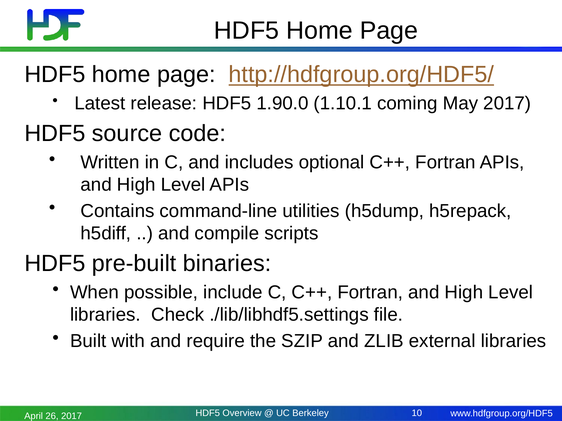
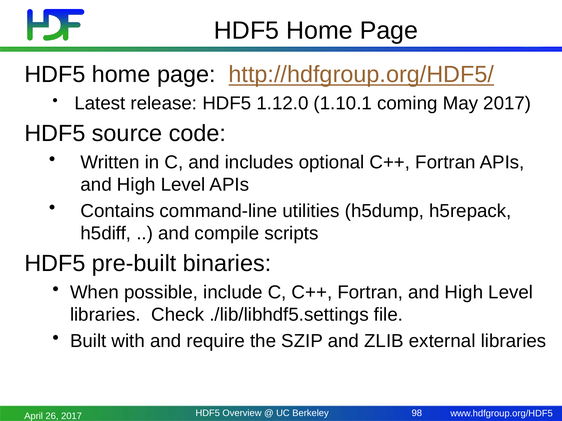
1.90.0: 1.90.0 -> 1.12.0 (283, 103)
10: 10 -> 98 (417, 414)
